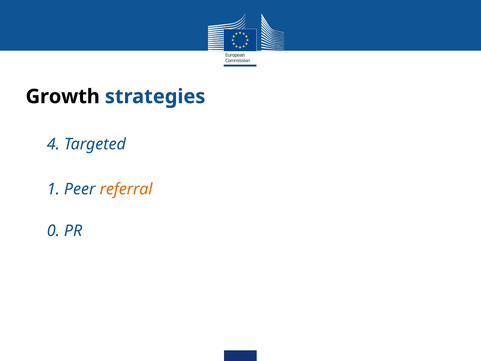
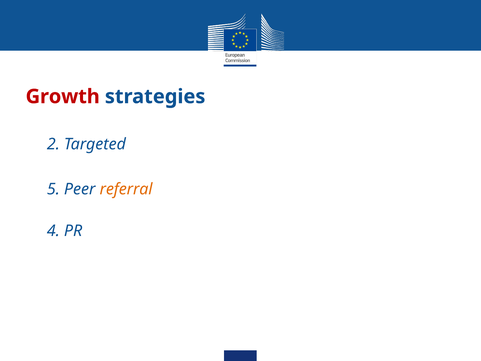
Growth colour: black -> red (63, 96)
4: 4 -> 2 (53, 144)
1: 1 -> 5 (53, 189)
0: 0 -> 4 (53, 231)
